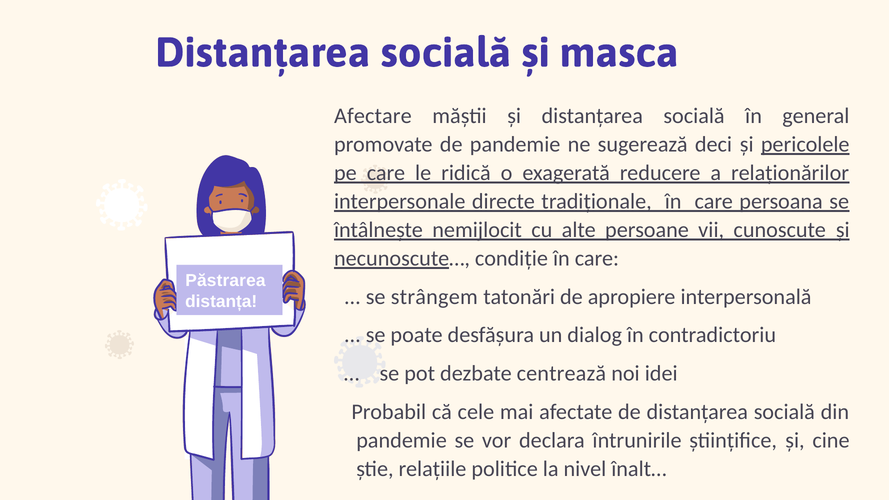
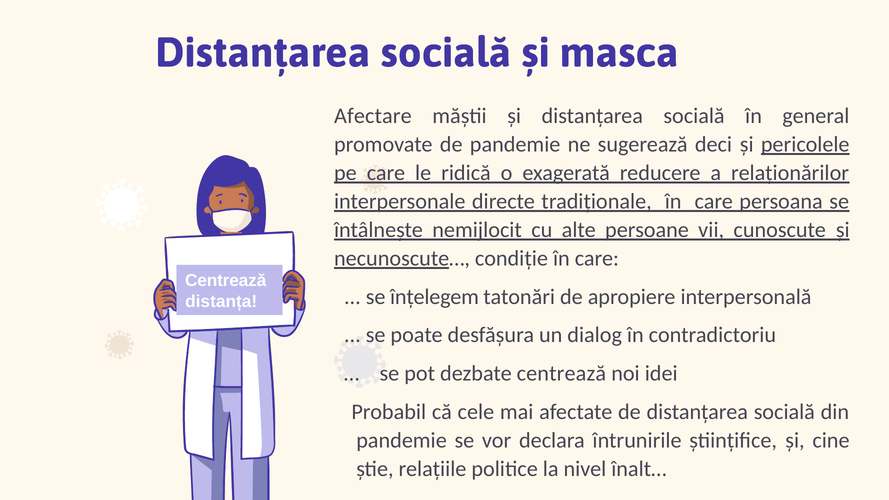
Păstrarea: Păstrarea -> Centrează (226, 281)
strângem: strângem -> înțelegem (435, 297)
